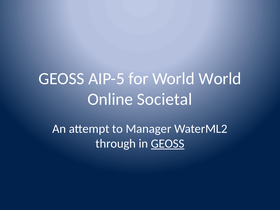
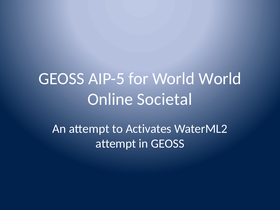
Manager: Manager -> Activates (149, 129)
through: through -> attempt (116, 144)
GEOSS underline: present -> none (168, 144)
